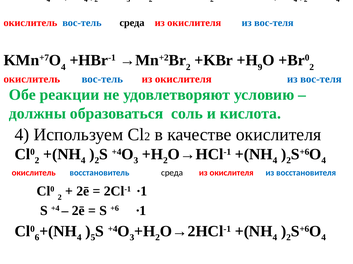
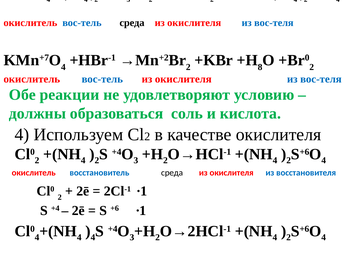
9: 9 -> 8 (260, 67)
Cl0 6: 6 -> 4 (37, 238)
5: 5 -> 4 (93, 238)
